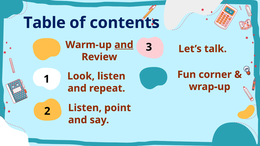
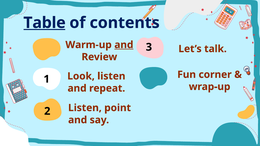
Table underline: none -> present (45, 23)
